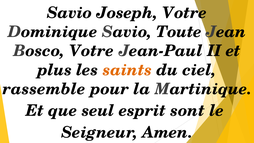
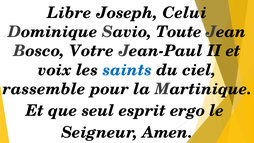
Savio: Savio -> Libre (69, 13)
Joseph Votre: Votre -> Celui (185, 13)
plus: plus -> voix (55, 70)
saints colour: orange -> blue (127, 70)
sont: sont -> ergo (188, 111)
